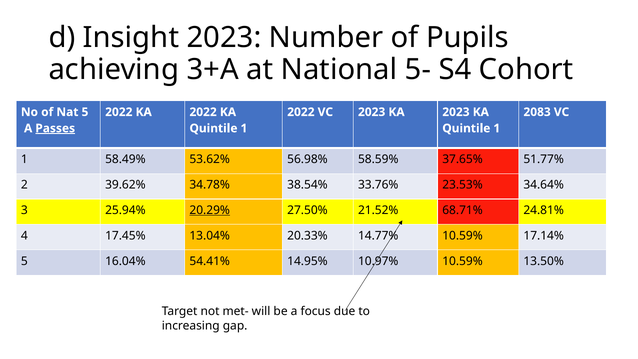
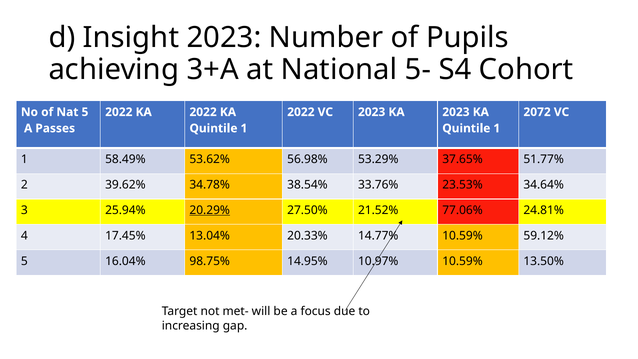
2083: 2083 -> 2072 (537, 112)
Passes underline: present -> none (55, 128)
58.59%: 58.59% -> 53.29% (378, 159)
68.71%: 68.71% -> 77.06% (463, 210)
17.14%: 17.14% -> 59.12% (544, 236)
54.41%: 54.41% -> 98.75% (210, 261)
